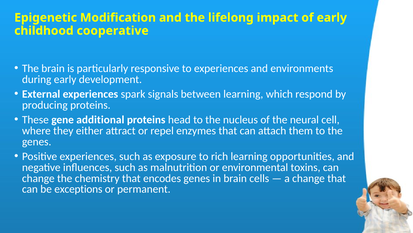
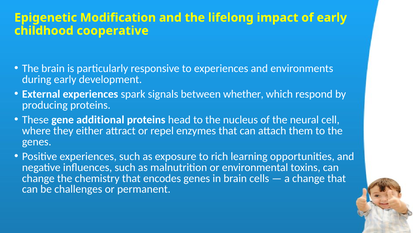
between learning: learning -> whether (243, 94)
exceptions: exceptions -> challenges (78, 189)
